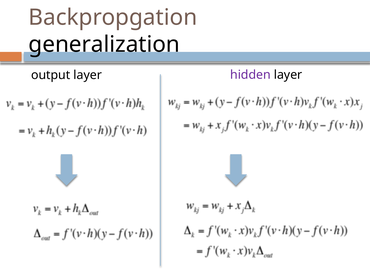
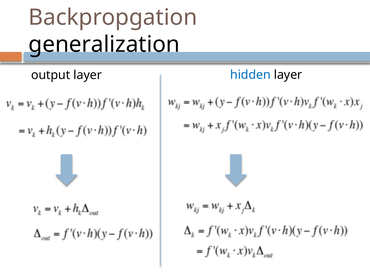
hidden colour: purple -> blue (250, 75)
